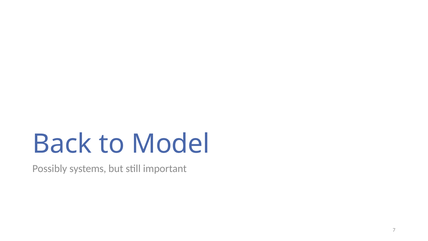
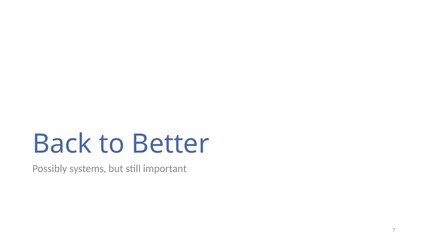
Model: Model -> Better (171, 144)
